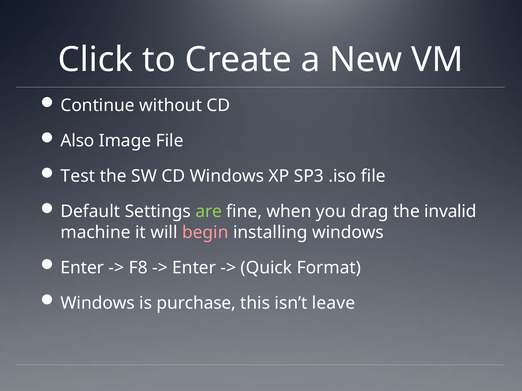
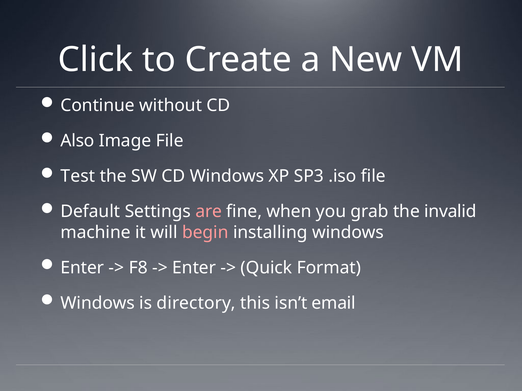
are colour: light green -> pink (209, 212)
drag: drag -> grab (370, 212)
purchase: purchase -> directory (196, 303)
leave: leave -> email (334, 303)
